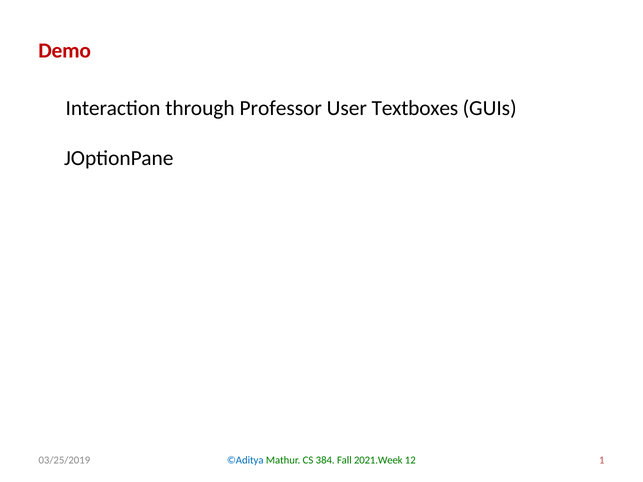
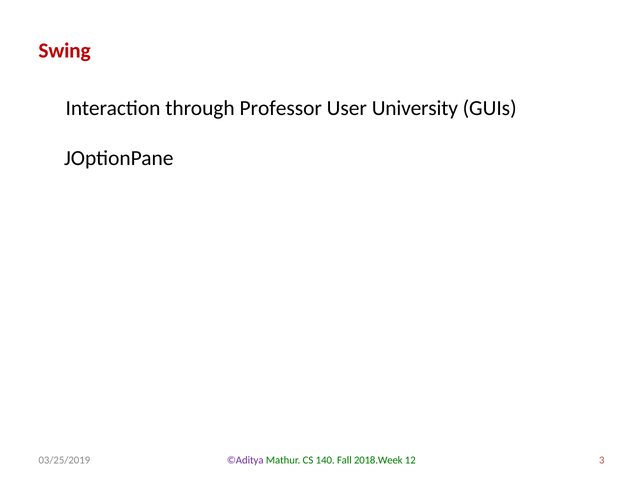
Demo: Demo -> Swing (65, 50)
Textboxes: Textboxes -> University (415, 108)
©Aditya colour: blue -> purple (245, 460)
384: 384 -> 140 (325, 460)
2021.Week: 2021.Week -> 2018.Week (378, 460)
1: 1 -> 3 (602, 460)
